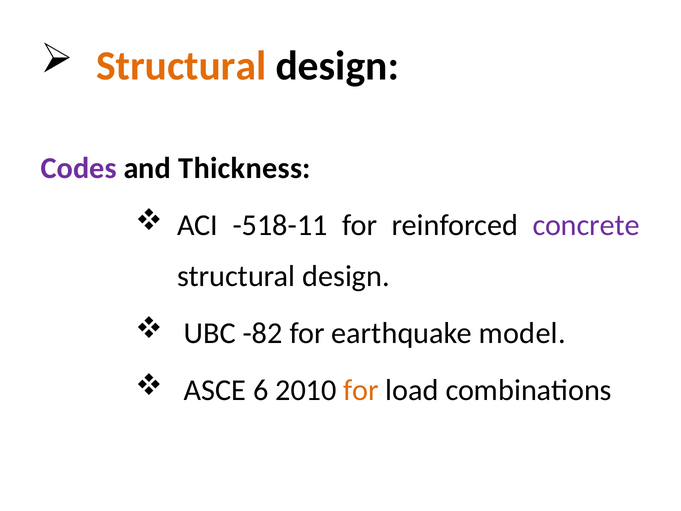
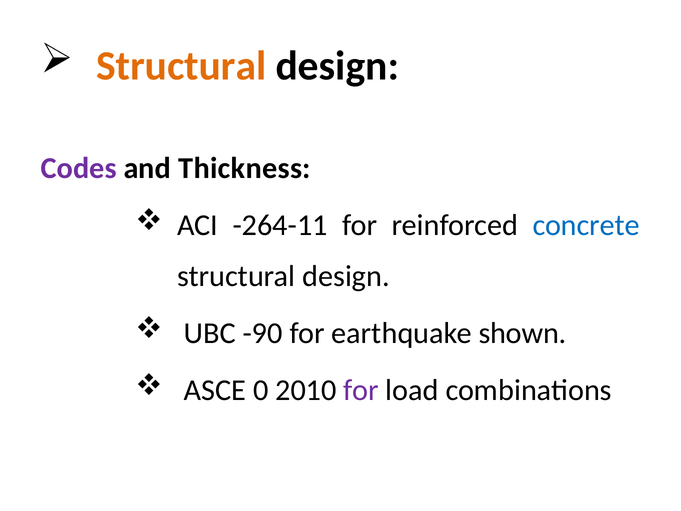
-518-11: -518-11 -> -264-11 (280, 225)
concrete colour: purple -> blue (586, 225)
-82: -82 -> -90 (263, 333)
model: model -> shown (522, 333)
6: 6 -> 0 (261, 390)
for colour: orange -> purple (361, 390)
